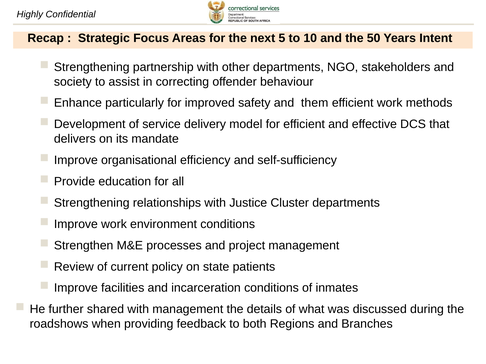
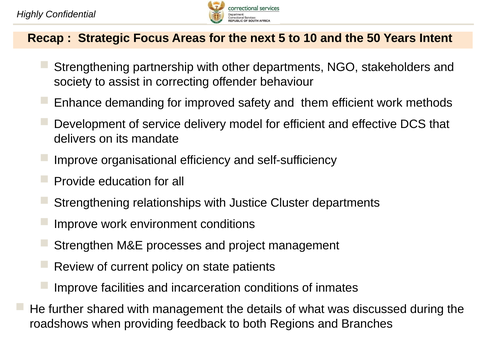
particularly: particularly -> demanding (135, 103)
